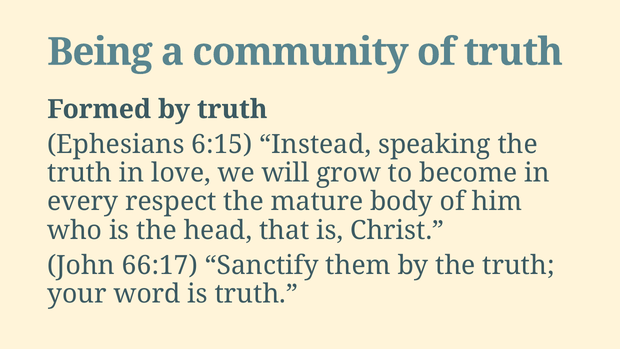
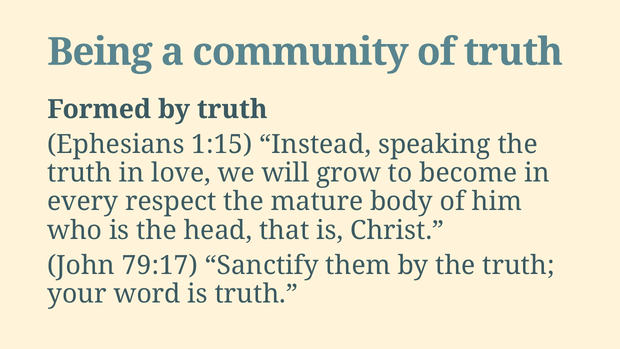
6:15: 6:15 -> 1:15 (222, 144)
66:17: 66:17 -> 79:17 (160, 265)
